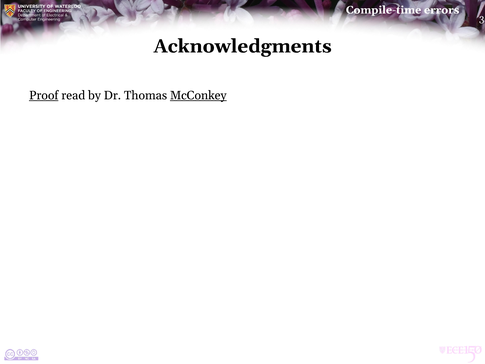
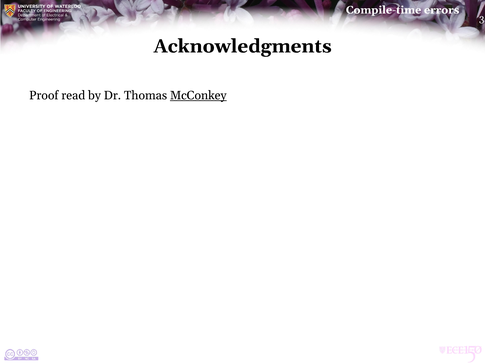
Proof underline: present -> none (44, 95)
